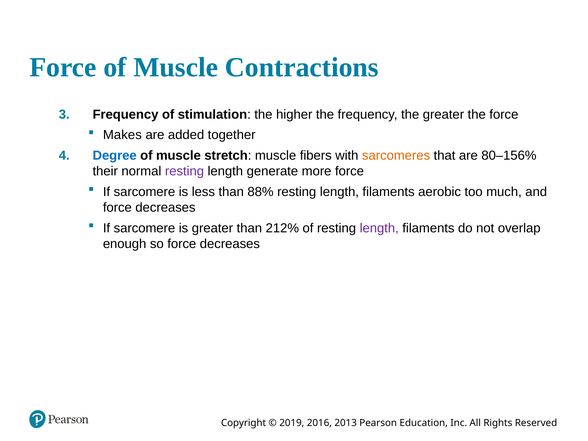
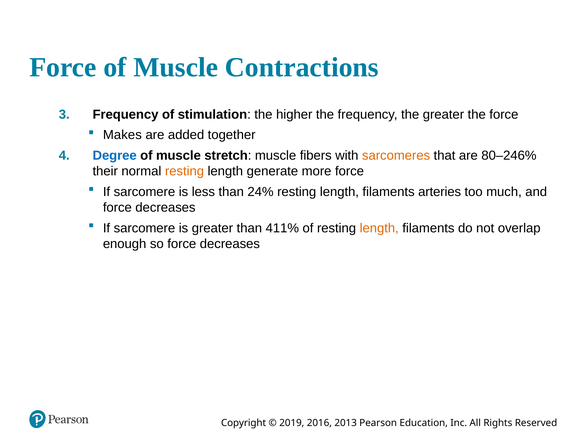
80–156%: 80–156% -> 80–246% (509, 156)
resting colour: purple -> orange (184, 171)
88%: 88% -> 24% (261, 192)
aerobic: aerobic -> arteries (440, 192)
212%: 212% -> 411% (282, 228)
length colour: purple -> orange (379, 228)
